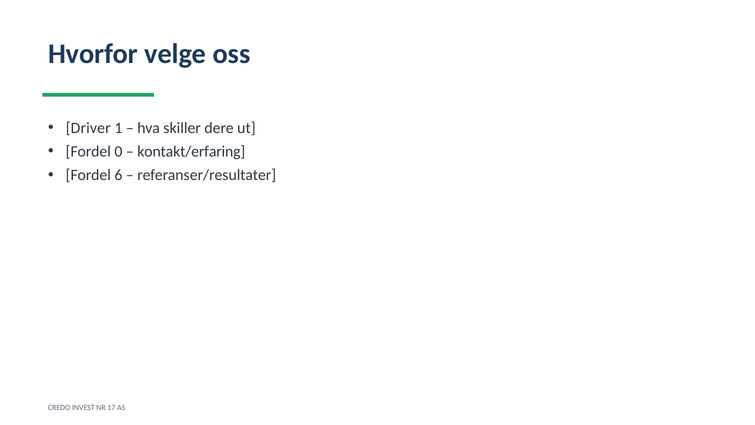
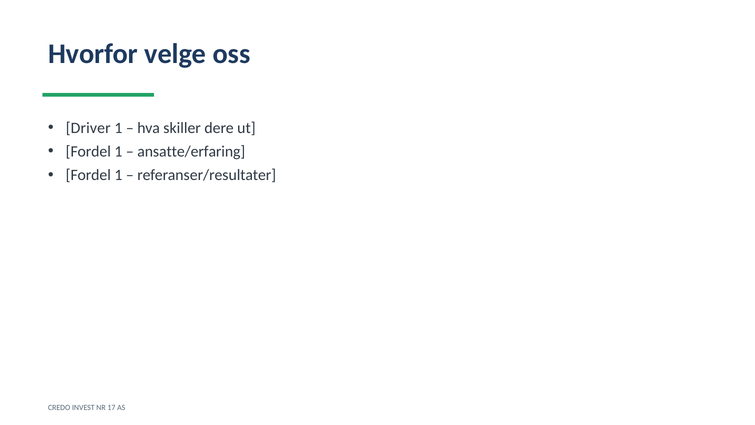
0: 0 -> 1 (118, 151)
kontakt/erfaring: kontakt/erfaring -> ansatte/erfaring (191, 151)
6: 6 -> 1 (118, 175)
